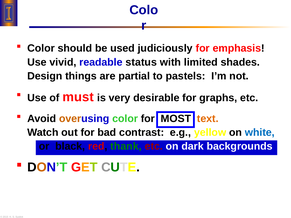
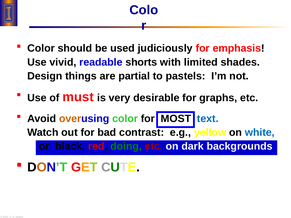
status: status -> shorts (141, 62)
text colour: orange -> blue (208, 119)
thank: thank -> doing (126, 146)
